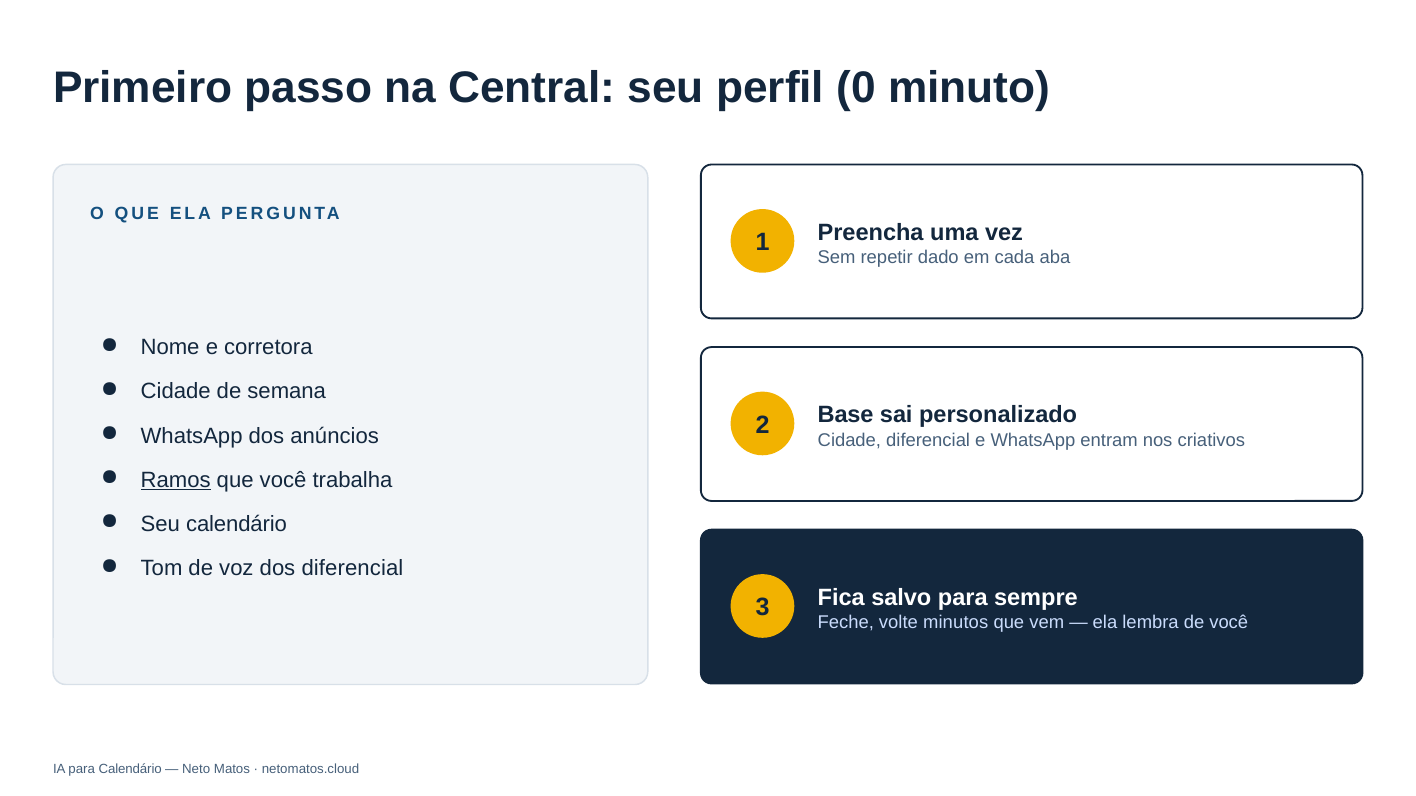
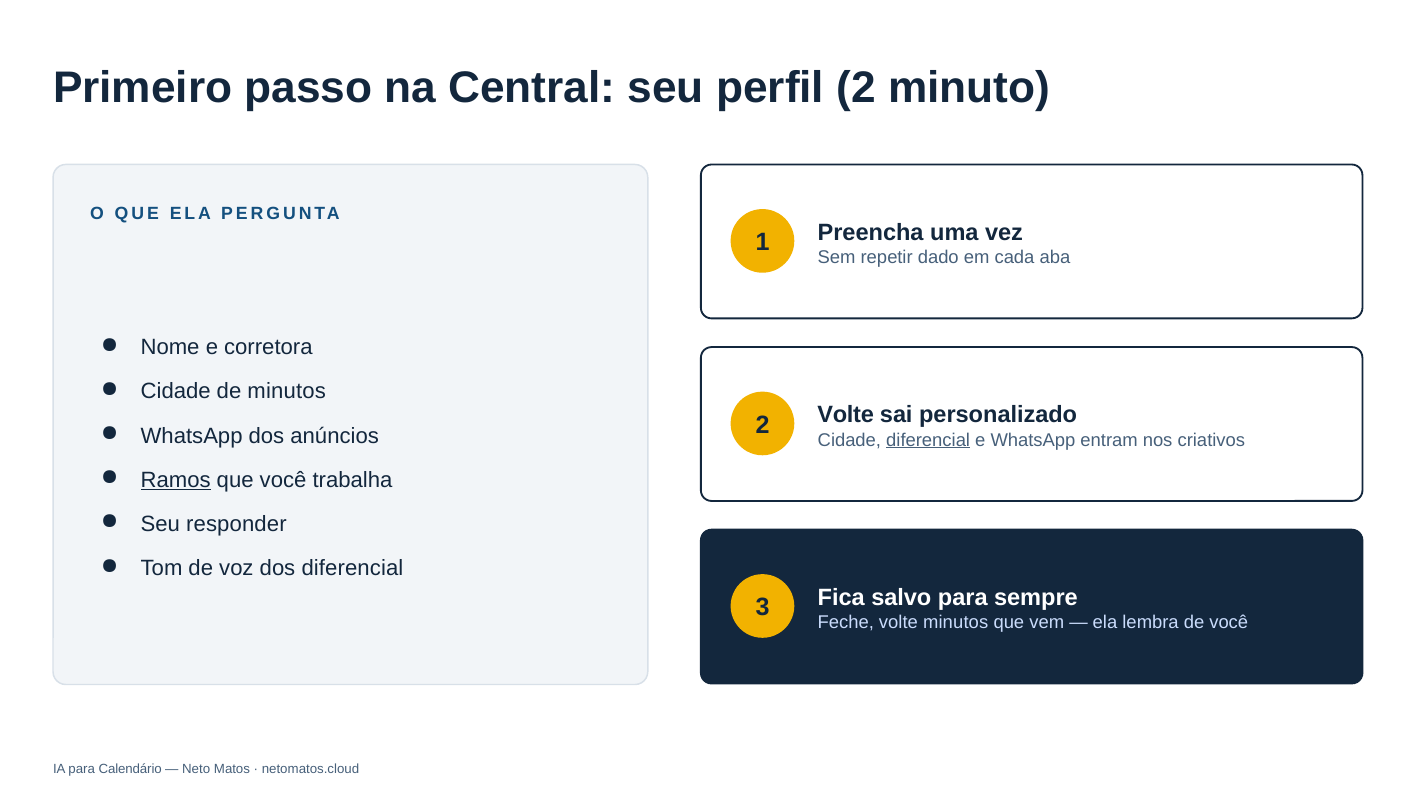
perfil 0: 0 -> 2 (856, 88)
de semana: semana -> minutos (287, 392)
2 Base: Base -> Volte (846, 415)
diferencial underline: none -> present (928, 440)
Seu calendário: calendário -> responder (236, 524)
